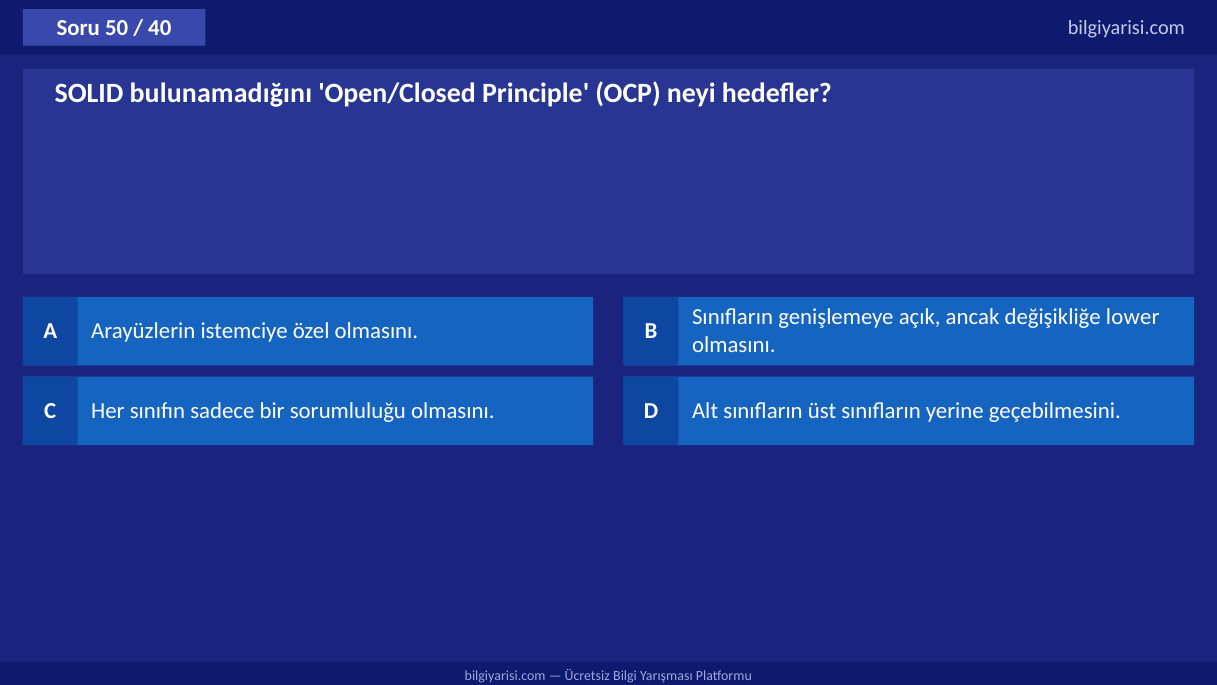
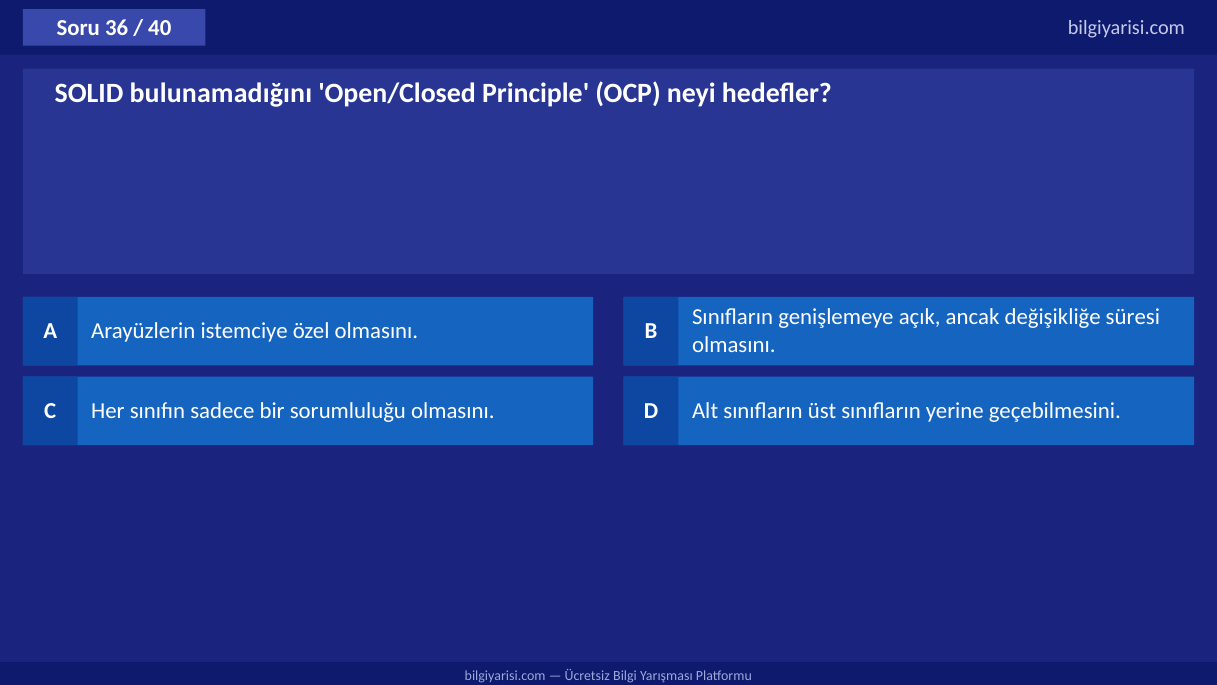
50: 50 -> 36 (117, 28)
lower: lower -> süresi (1133, 317)
